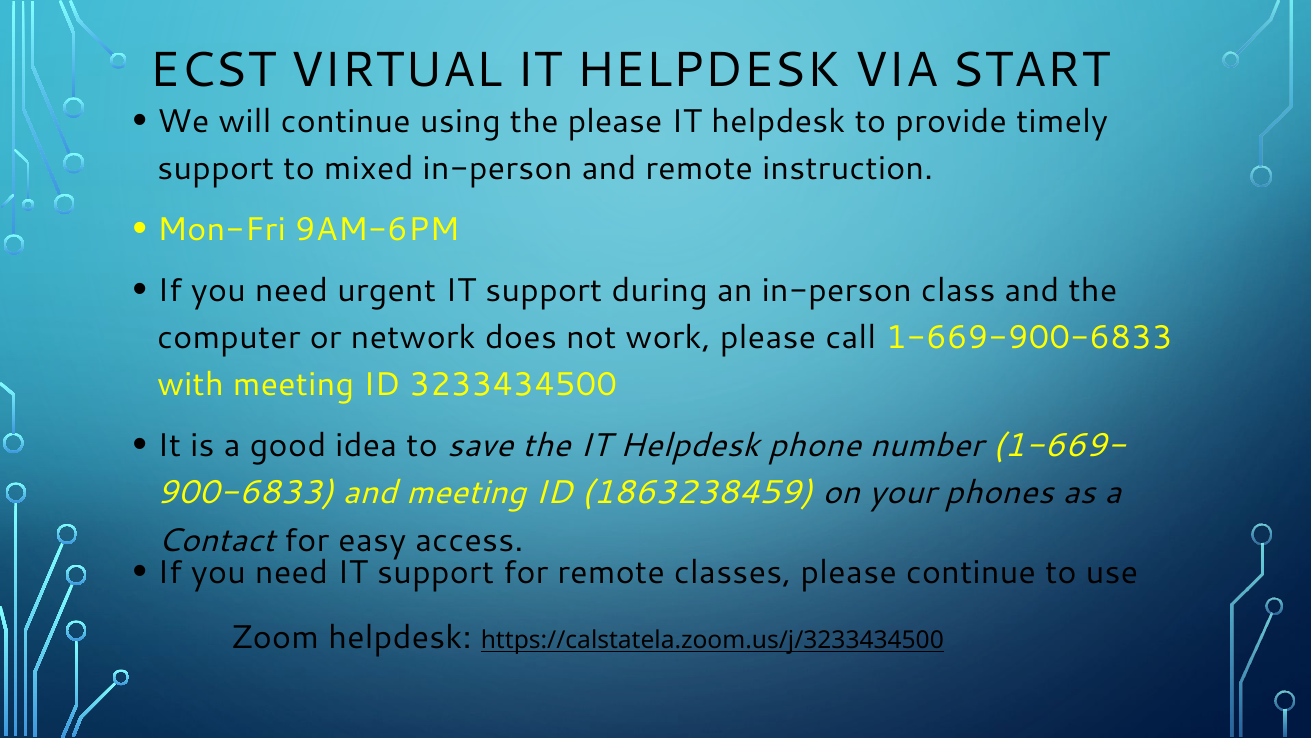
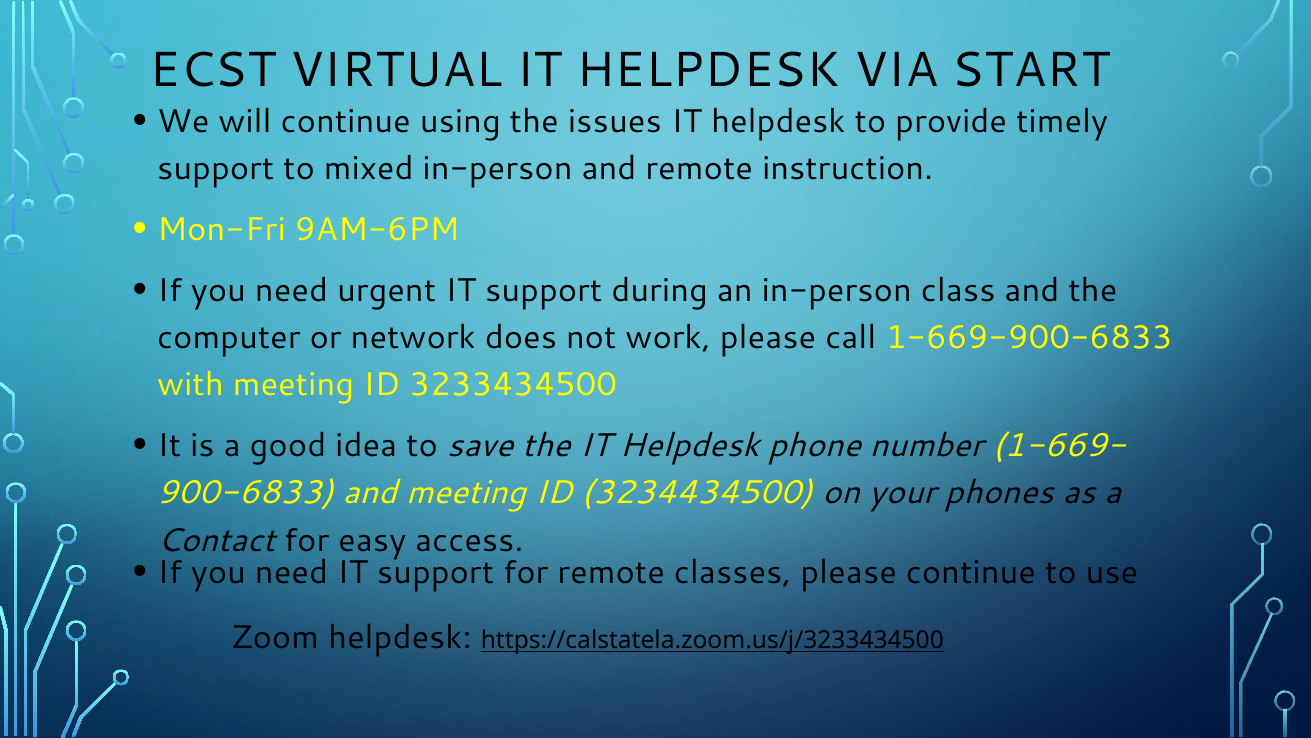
the please: please -> issues (615, 121)
1863238459: 1863238459 -> 3234434500 (697, 493)
